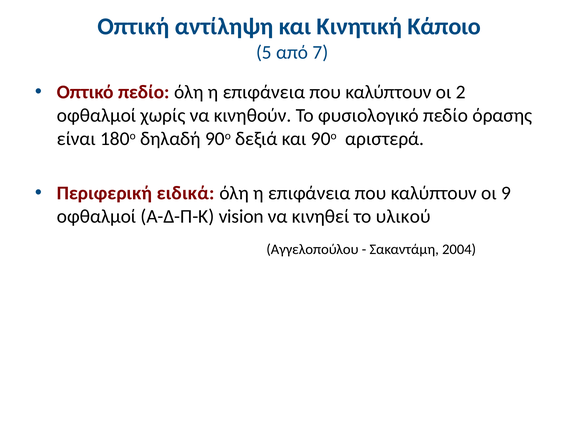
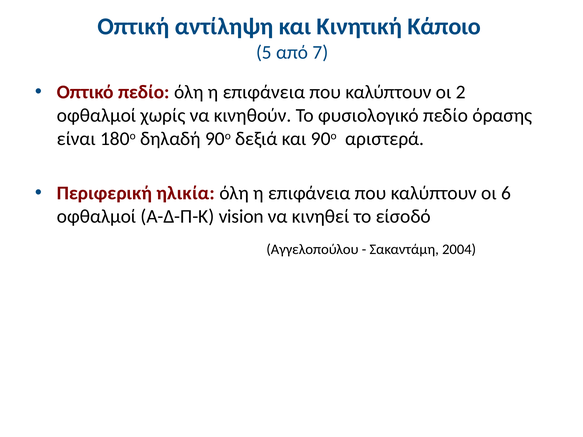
ειδικά: ειδικά -> ηλικία (186, 193)
9: 9 -> 6 (506, 193)
υλικού: υλικού -> είσοδό (403, 217)
